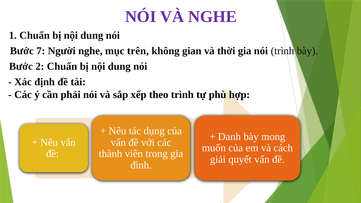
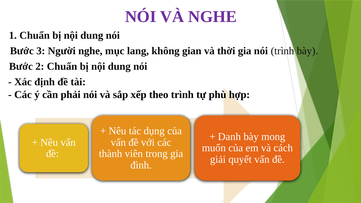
7: 7 -> 3 (41, 51)
trên: trên -> lang (138, 51)
